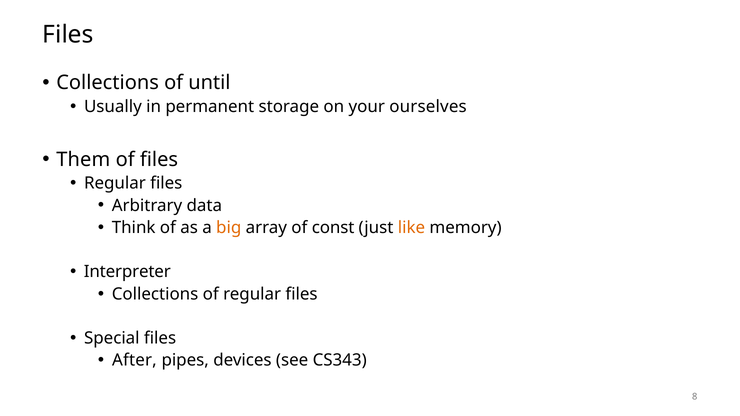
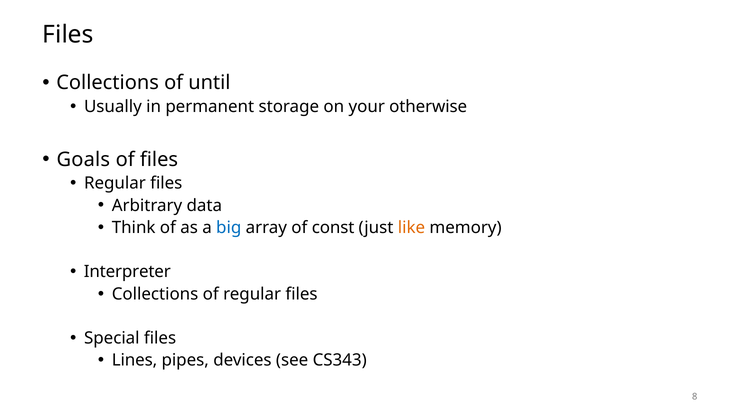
ourselves: ourselves -> otherwise (428, 107)
Them: Them -> Goals (83, 160)
big colour: orange -> blue (229, 228)
After: After -> Lines (135, 361)
